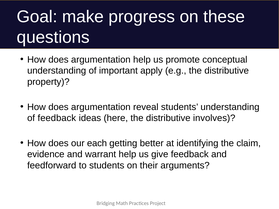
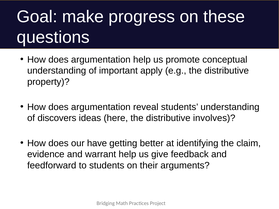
of feedback: feedback -> discovers (57, 118)
each: each -> have (97, 143)
